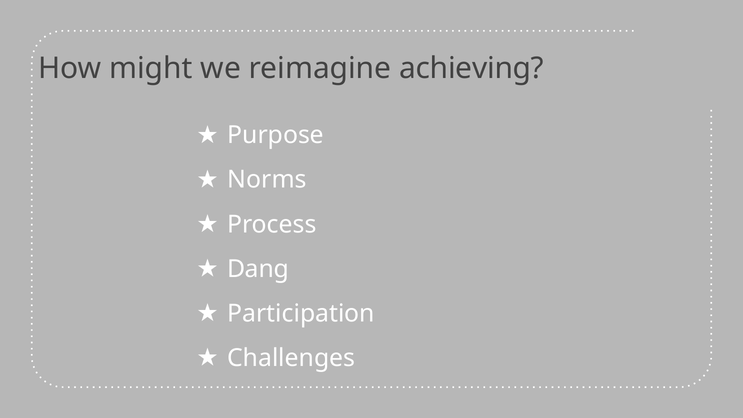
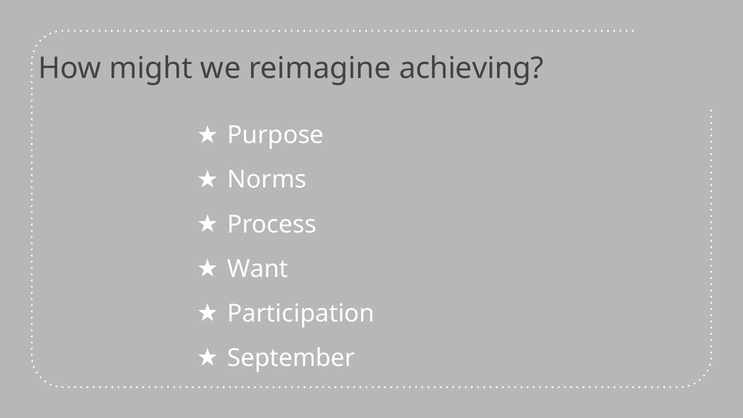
Dang: Dang -> Want (258, 269)
Challenges: Challenges -> September (291, 358)
